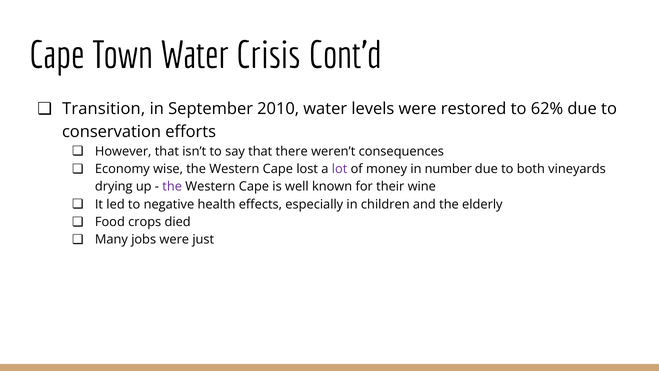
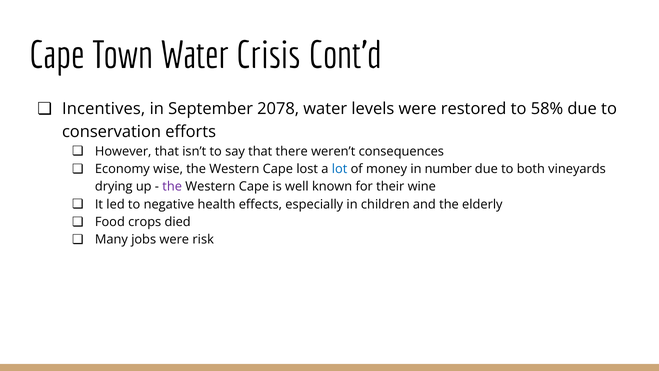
Transition: Transition -> Incentives (104, 109)
2010: 2010 -> 2078 (278, 109)
62%: 62% -> 58% (547, 109)
lot colour: purple -> blue (340, 169)
just: just -> risk (203, 240)
